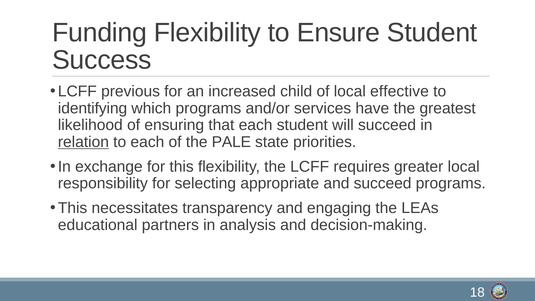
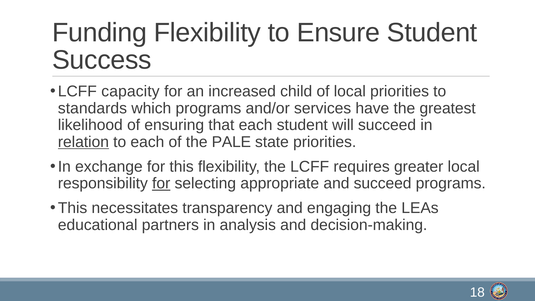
previous: previous -> capacity (130, 91)
local effective: effective -> priorities (400, 91)
identifying: identifying -> standards (92, 108)
for underline: none -> present (161, 183)
